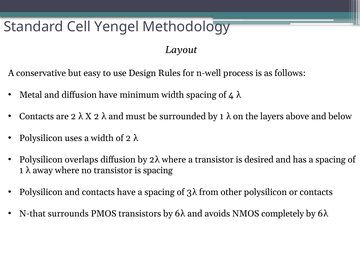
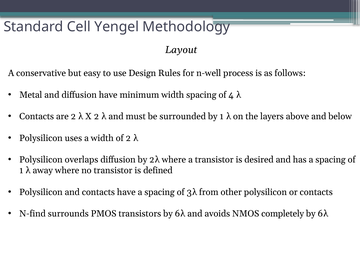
is spacing: spacing -> defined (158, 170)
N-that: N-that -> N-find (33, 214)
